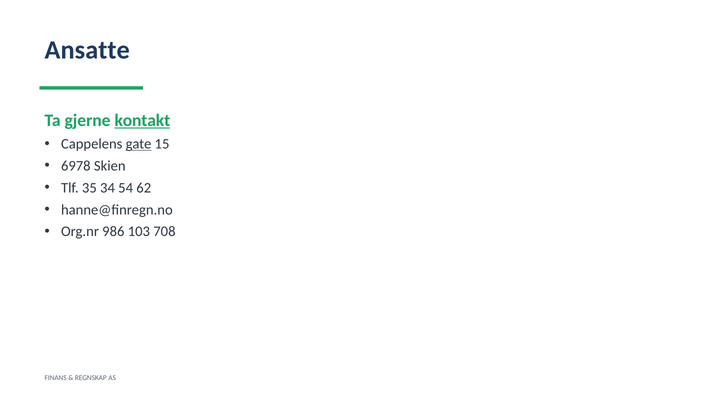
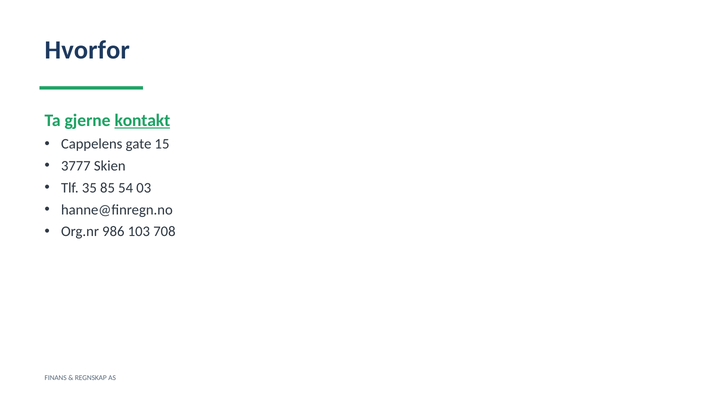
Ansatte: Ansatte -> Hvorfor (87, 50)
gate underline: present -> none (139, 144)
6978: 6978 -> 3777 (76, 166)
34: 34 -> 85 (107, 188)
62: 62 -> 03 (144, 188)
